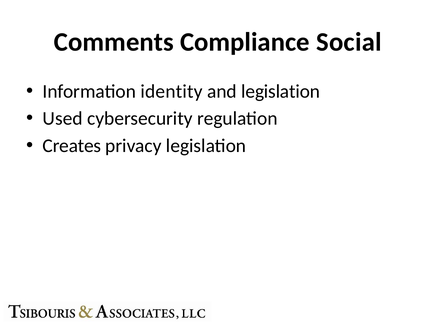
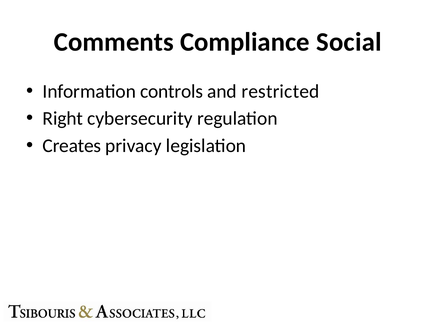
identity: identity -> controls (172, 92)
and legislation: legislation -> restricted (280, 92)
Used: Used -> Right (63, 119)
